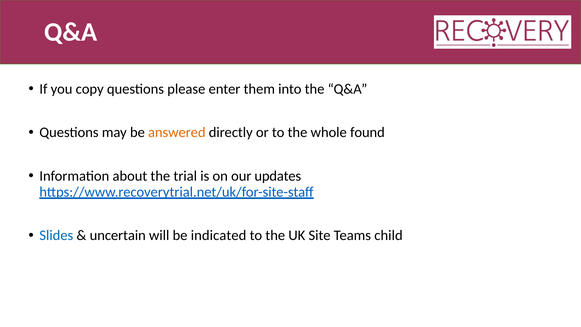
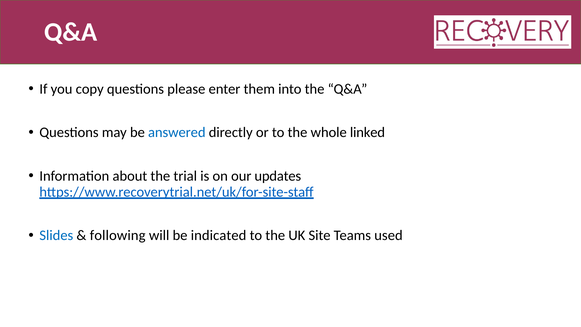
answered colour: orange -> blue (177, 132)
found: found -> linked (367, 132)
uncertain: uncertain -> following (118, 235)
child: child -> used (388, 235)
